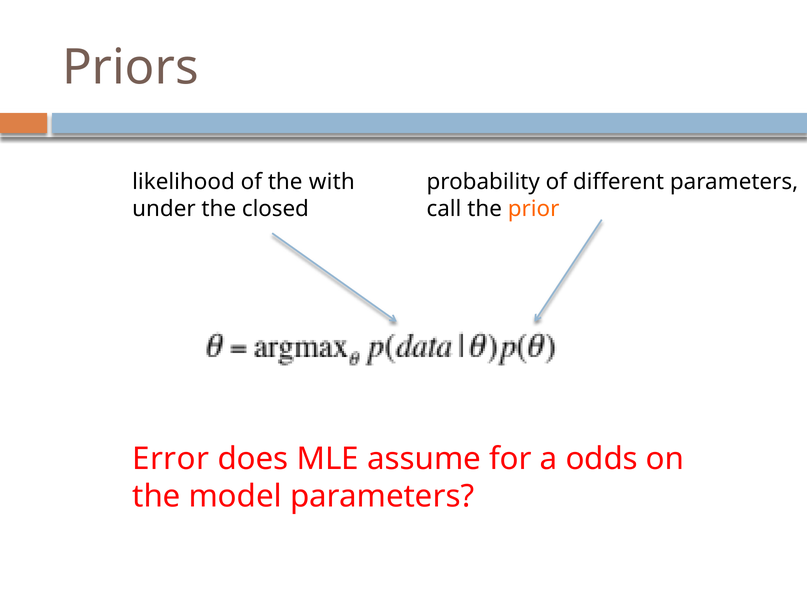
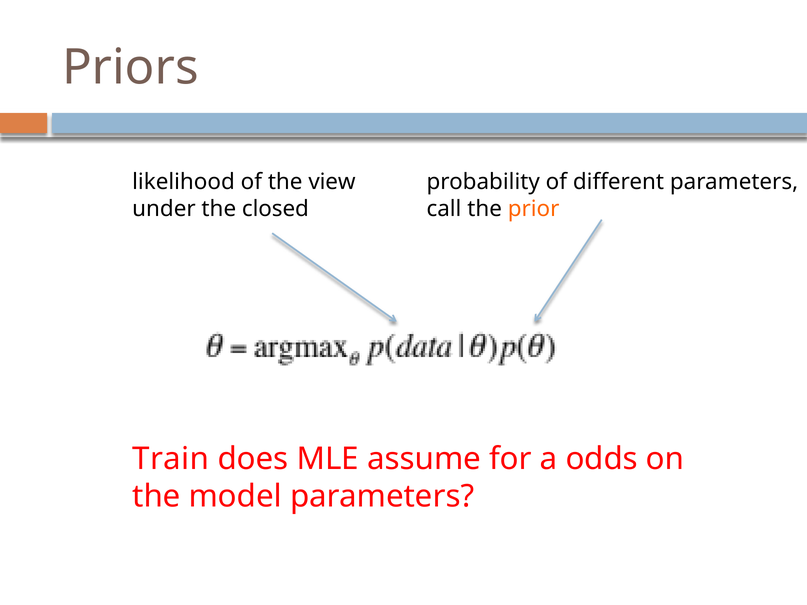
with: with -> view (332, 182)
Error: Error -> Train (171, 459)
